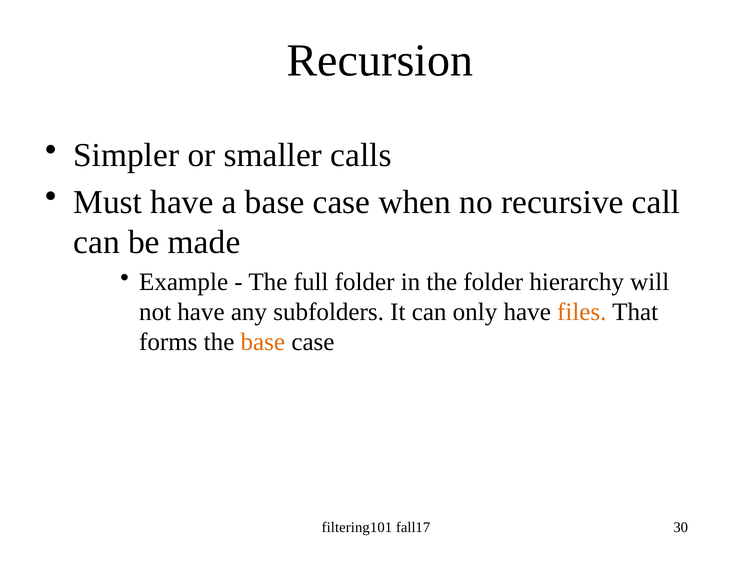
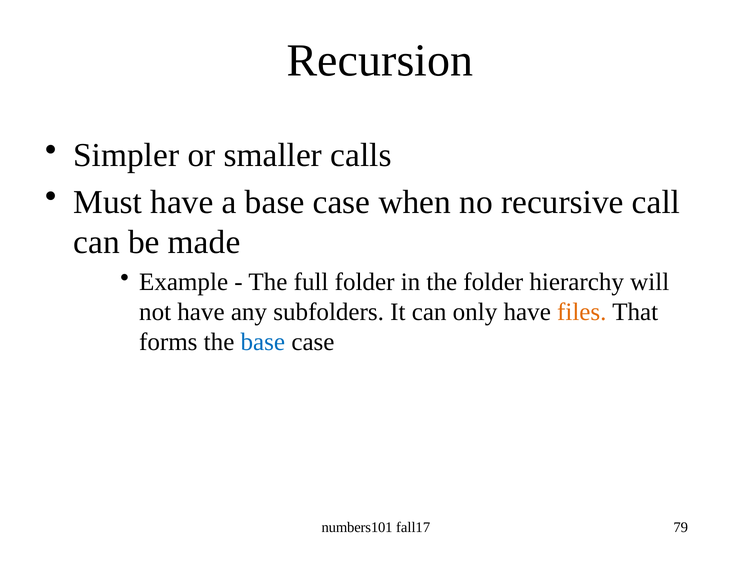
base colour: orange -> blue (263, 342)
filtering101: filtering101 -> numbers101 (357, 527)
30: 30 -> 79 (681, 527)
